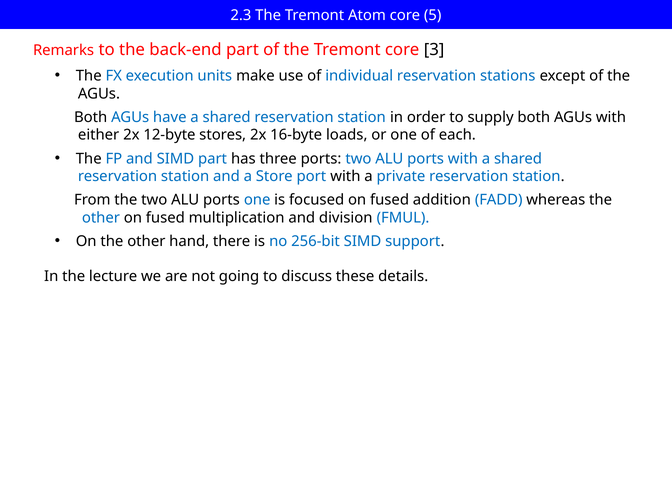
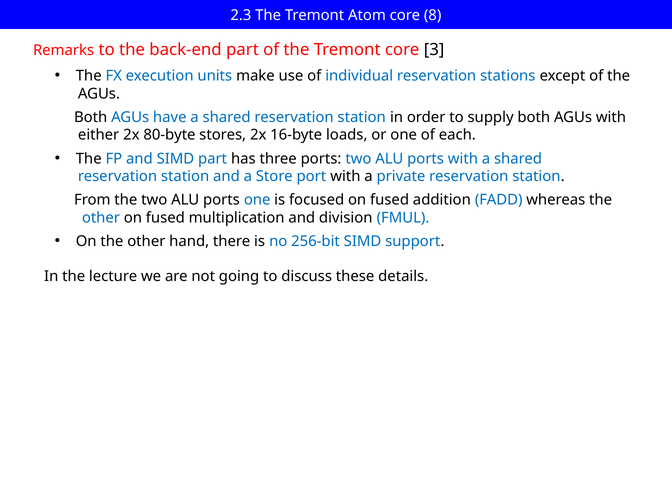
5: 5 -> 8 (433, 16)
12-byte: 12-byte -> 80-byte (169, 135)
